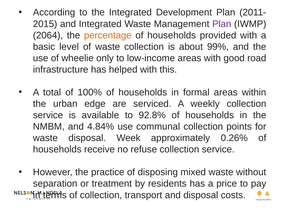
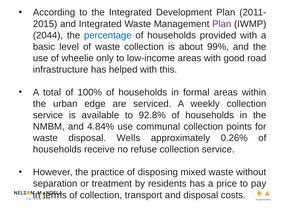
2064: 2064 -> 2044 (48, 35)
percentage colour: orange -> blue (108, 35)
Week: Week -> Wells (128, 138)
